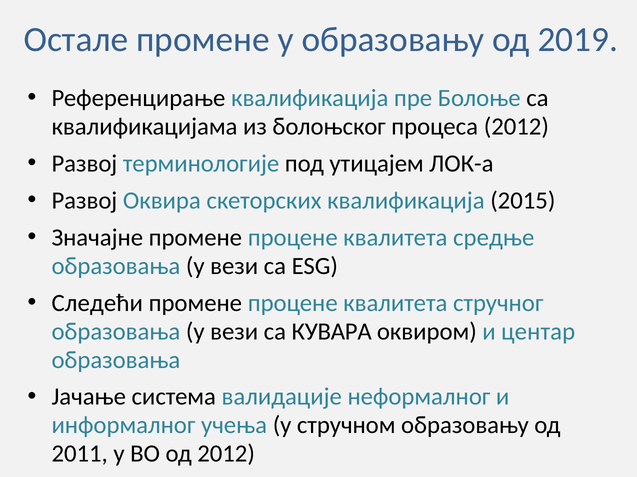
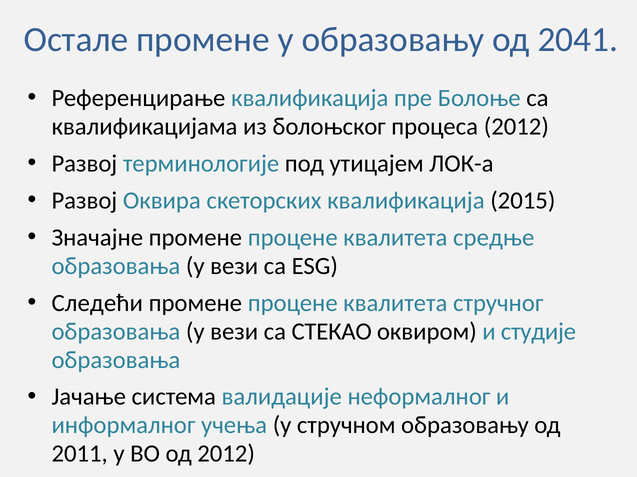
2019: 2019 -> 2041 (578, 40)
КУВАРА: КУВАРА -> СТЕКАО (332, 332)
центар: центар -> студије (538, 332)
